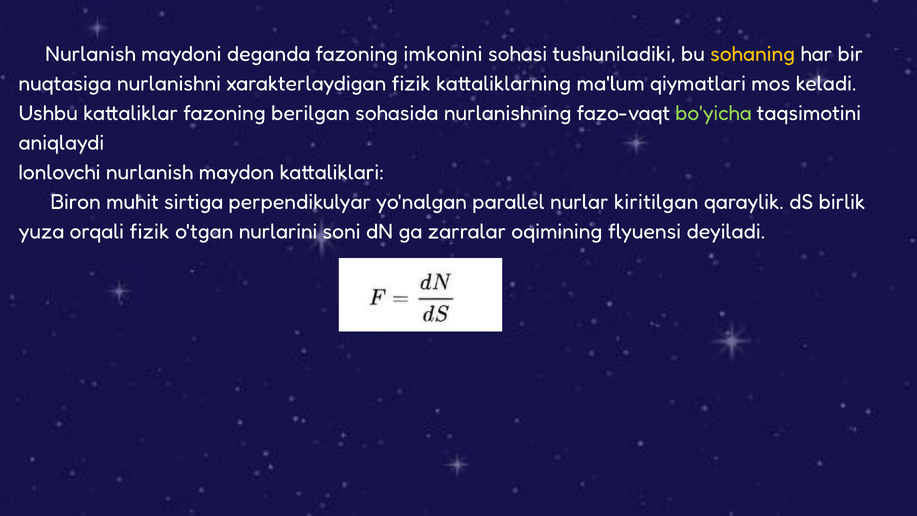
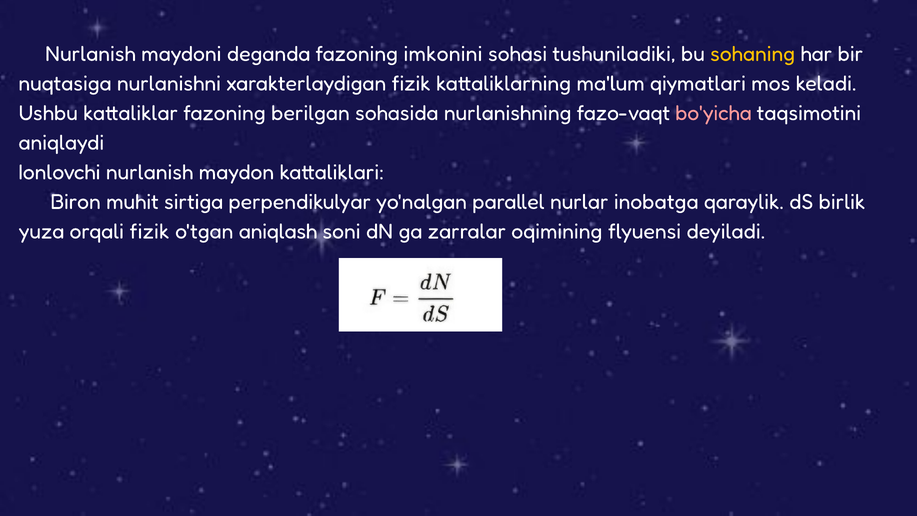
bo'yicha colour: light green -> pink (713, 113)
kiritilgan: kiritilgan -> inobatga (656, 202)
nurlarini: nurlarini -> aniqlash (278, 231)
